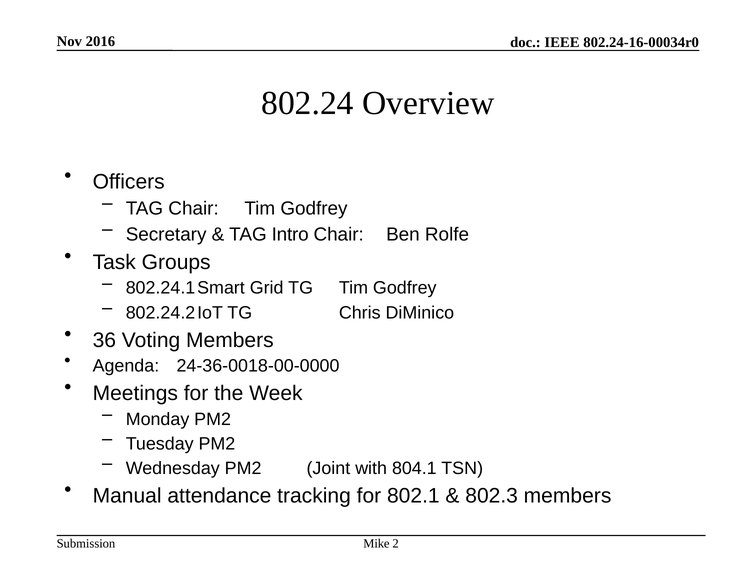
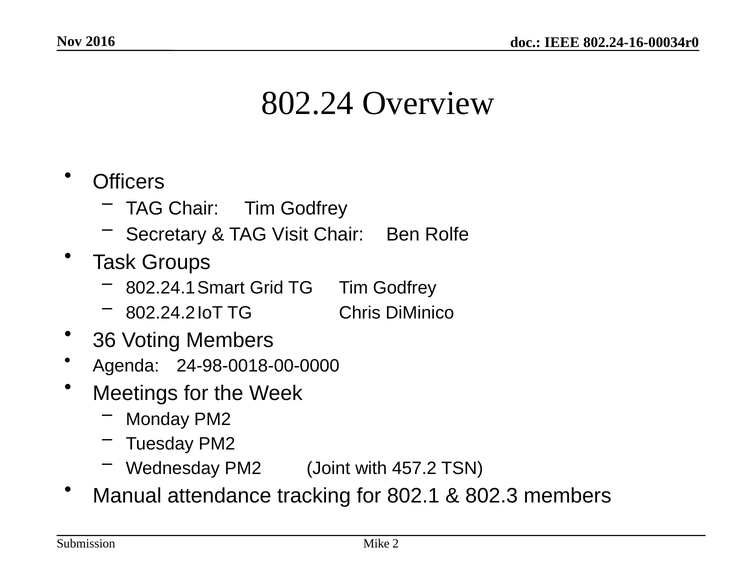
Intro: Intro -> Visit (290, 234)
24-36-0018-00-0000: 24-36-0018-00-0000 -> 24-98-0018-00-0000 (258, 366)
804.1: 804.1 -> 457.2 (414, 468)
